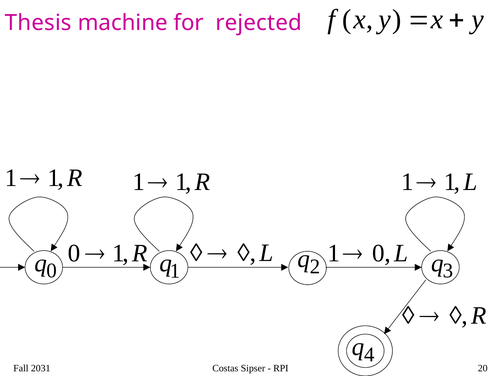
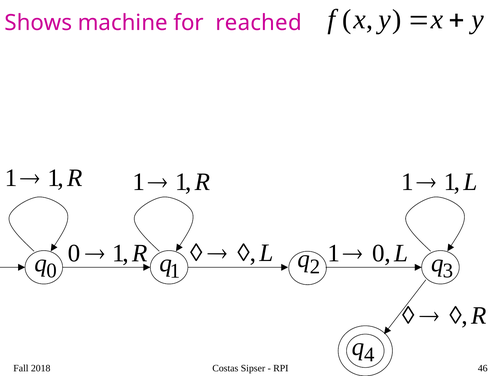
Thesis: Thesis -> Shows (38, 23)
rejected: rejected -> reached (259, 23)
2031: 2031 -> 2018 (41, 368)
20: 20 -> 46 (483, 368)
